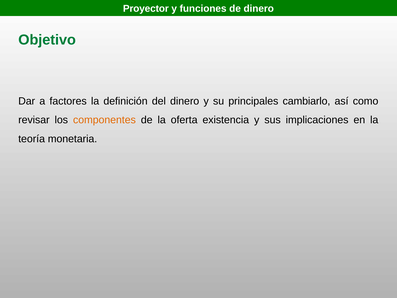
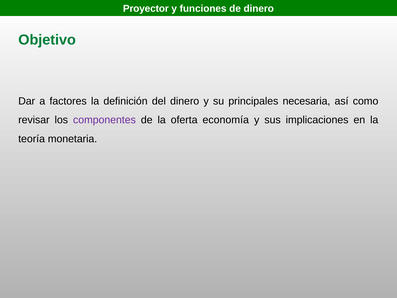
cambiarlo: cambiarlo -> necesaria (306, 101)
componentes colour: orange -> purple (104, 120)
existencia: existencia -> economía (226, 120)
